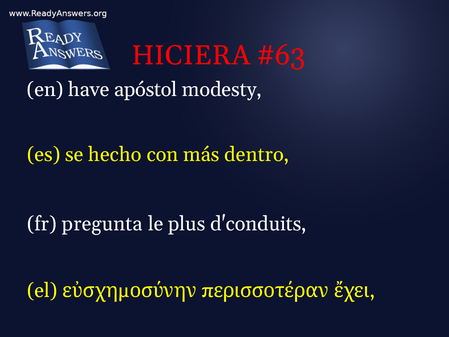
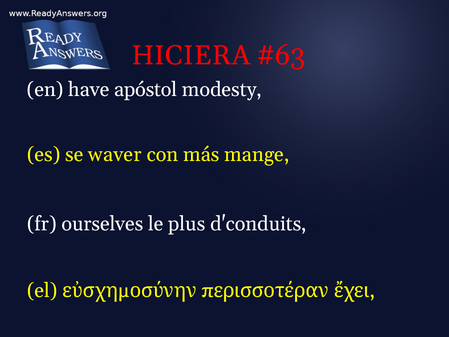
hecho: hecho -> waver (115, 155)
dentro: dentro -> mange (257, 155)
pregunta: pregunta -> ourselves (102, 224)
